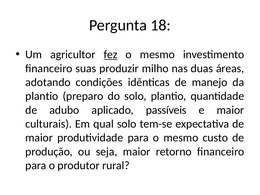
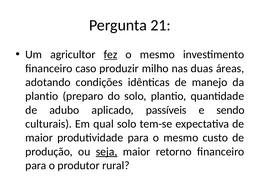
18: 18 -> 21 (161, 25)
suas: suas -> caso (86, 68)
e maior: maior -> sendo (231, 110)
seja underline: none -> present (107, 152)
